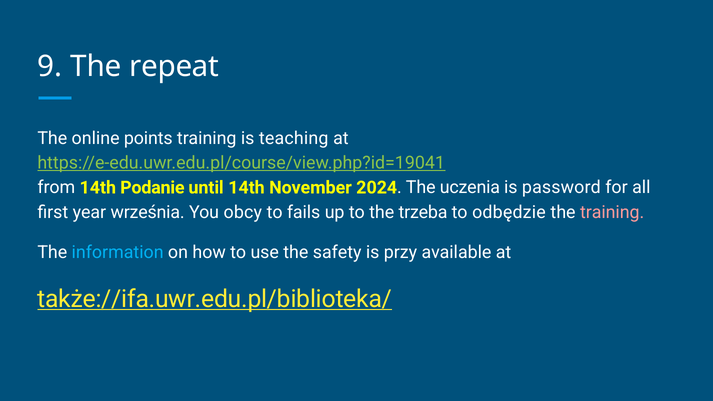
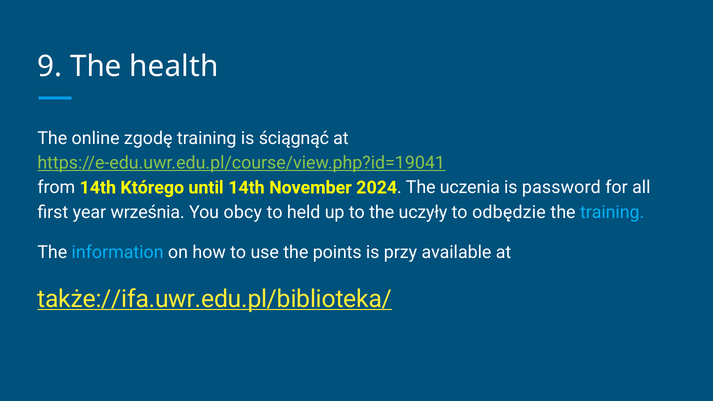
repeat: repeat -> health (174, 66)
points: points -> zgodę (148, 138)
teaching: teaching -> ściągnąć (294, 138)
Podanie: Podanie -> Którego (152, 188)
fails: fails -> held (304, 212)
trzeba: trzeba -> uczyły (423, 212)
training colour: pink -> light blue (612, 212)
safety: safety -> points (337, 253)
